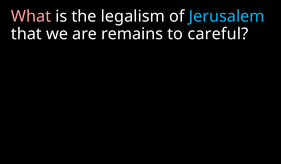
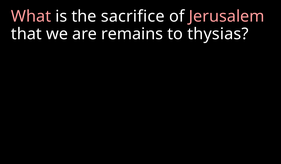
legalism: legalism -> sacrifice (133, 16)
Jerusalem colour: light blue -> pink (227, 16)
careful: careful -> thysias (218, 34)
